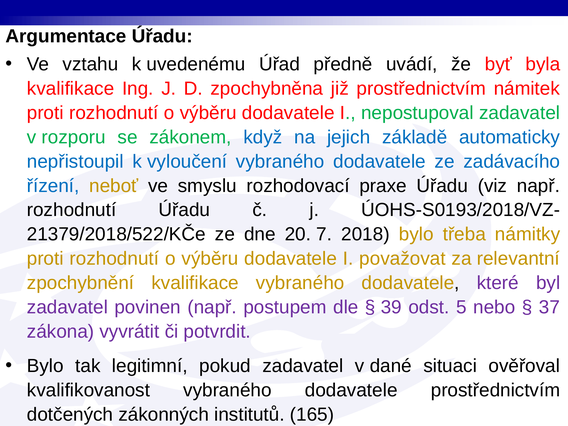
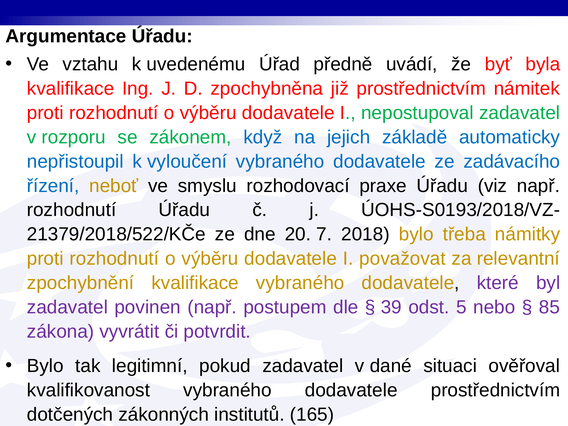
37: 37 -> 85 (550, 307)
